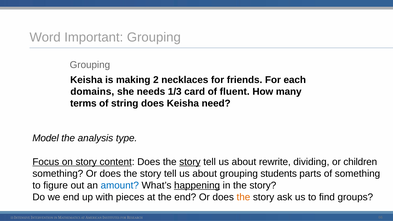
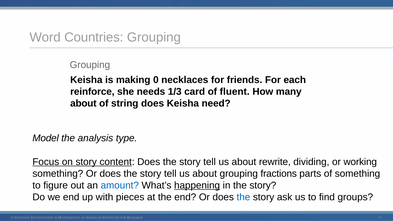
Important: Important -> Countries (94, 37)
2: 2 -> 0 (156, 80)
domains: domains -> reinforce (92, 92)
terms: terms -> about (83, 103)
story underline: present -> none (190, 162)
children: children -> working (360, 162)
students: students -> fractions (279, 174)
the colour: orange -> blue (243, 197)
